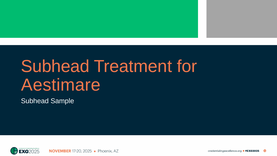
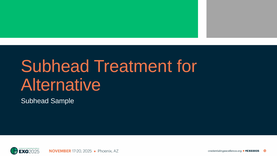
Aestimare: Aestimare -> Alternative (61, 85)
